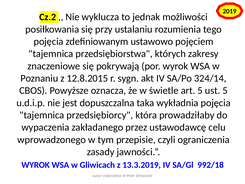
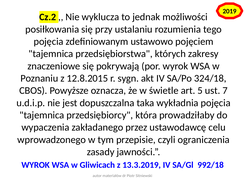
324/14: 324/14 -> 324/18 (210, 78)
ust 5: 5 -> 7 (225, 90)
